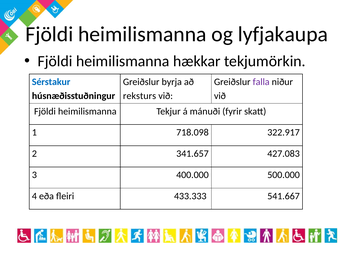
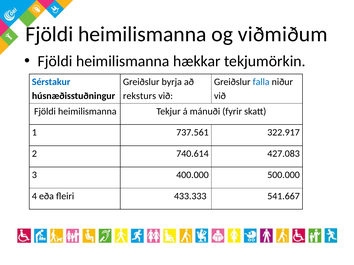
lyfjakaupa: lyfjakaupa -> viðmiðum (283, 34)
falla colour: purple -> blue (261, 82)
718.098: 718.098 -> 737.561 (192, 133)
341.657: 341.657 -> 740.614 (192, 154)
